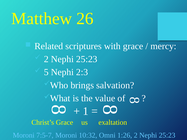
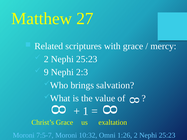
26: 26 -> 27 (85, 19)
5: 5 -> 9 (46, 72)
